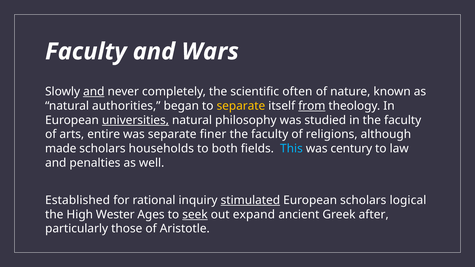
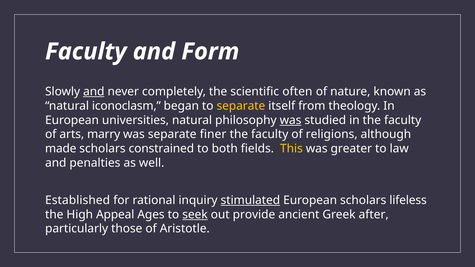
Wars: Wars -> Form (210, 52)
authorities: authorities -> iconoclasm (126, 106)
from underline: present -> none (312, 106)
universities underline: present -> none (135, 120)
was underline: none -> present (291, 120)
entire: entire -> marry (104, 134)
households: households -> constrained (161, 149)
This colour: light blue -> yellow (291, 149)
century: century -> greater (351, 149)
logical: logical -> lifeless (408, 200)
Wester: Wester -> Appeal (115, 215)
expand: expand -> provide (254, 215)
